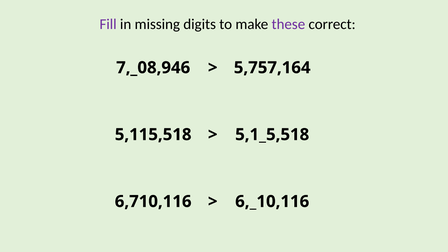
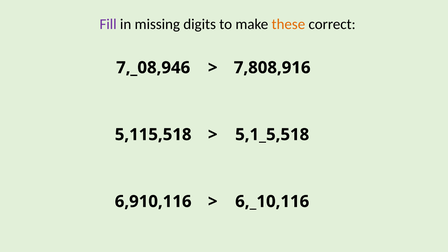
these colour: purple -> orange (288, 24)
5,757,164: 5,757,164 -> 7,808,916 (272, 68)
6,710,116: 6,710,116 -> 6,910,116 (153, 202)
